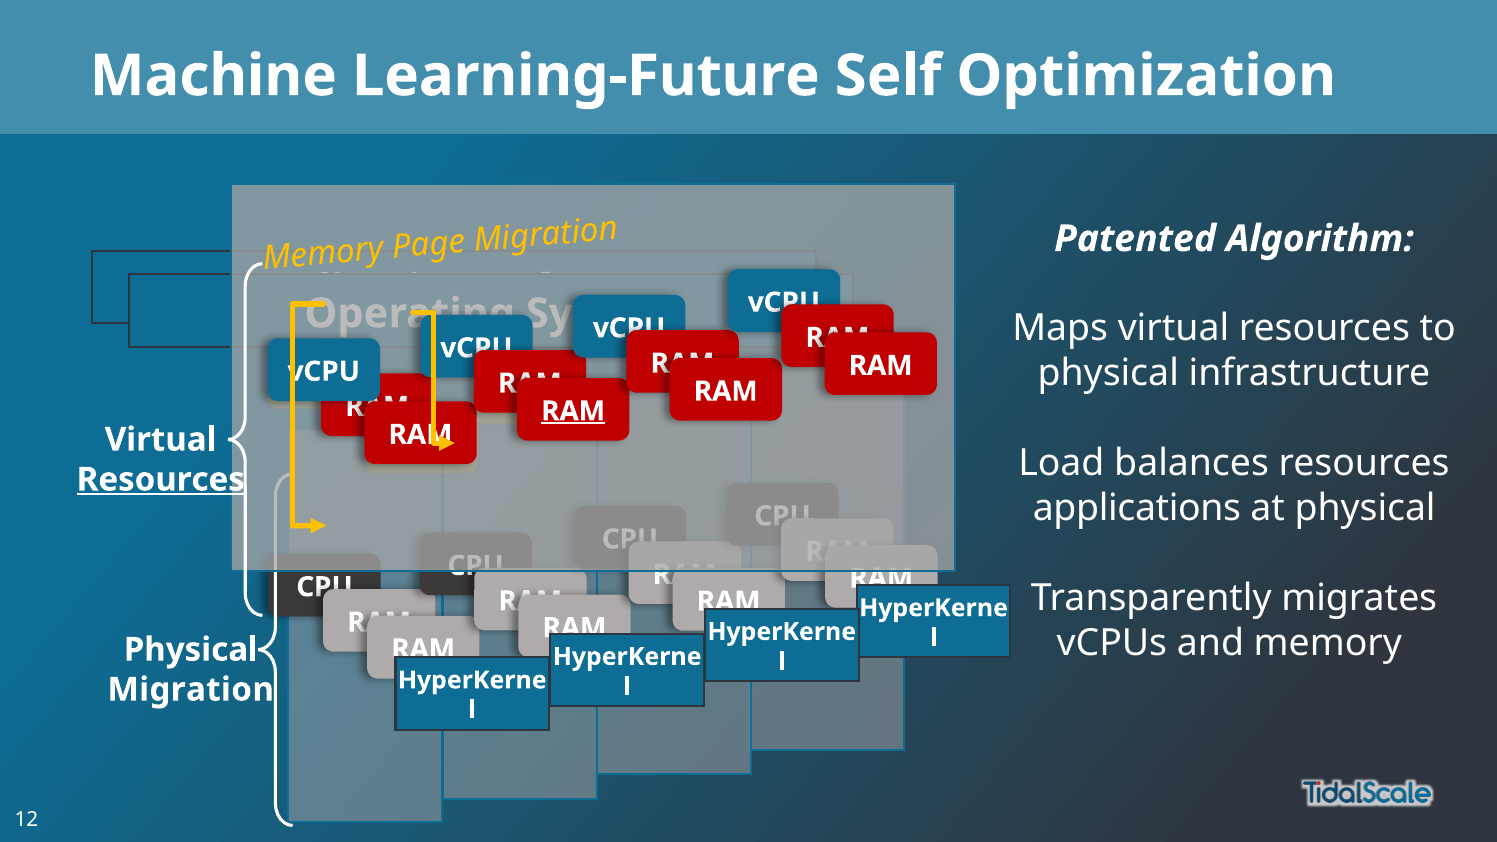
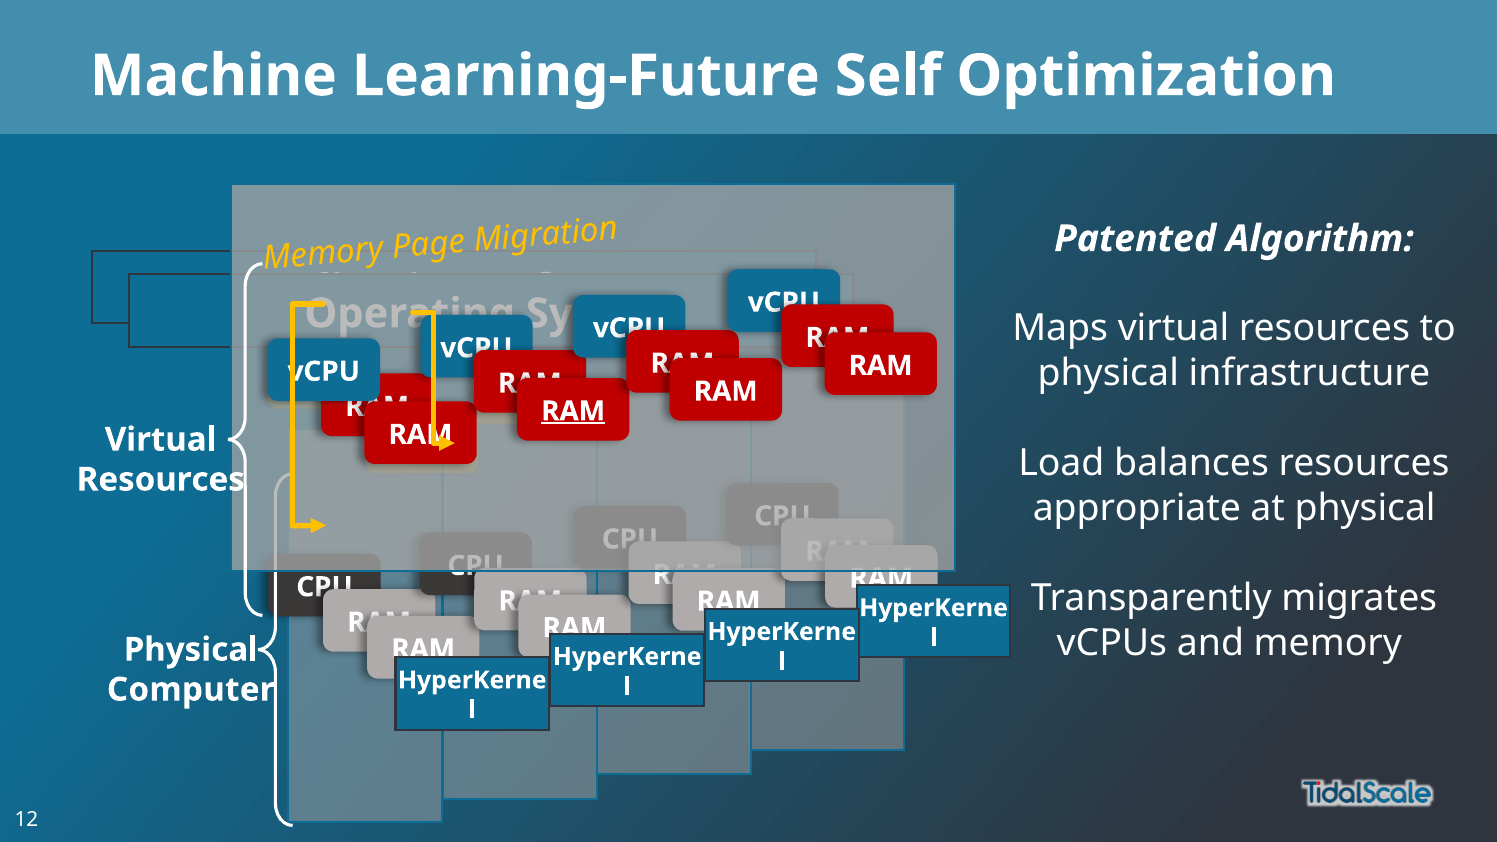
Resources underline: present -> none (161, 480)
applications: applications -> appropriate (1137, 508)
Migration: Migration -> Computer (191, 690)
